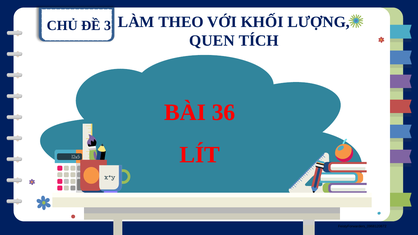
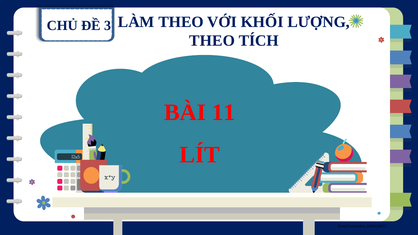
QUEN: QUEN -> THEO (212, 41)
36: 36 -> 11 (223, 112)
